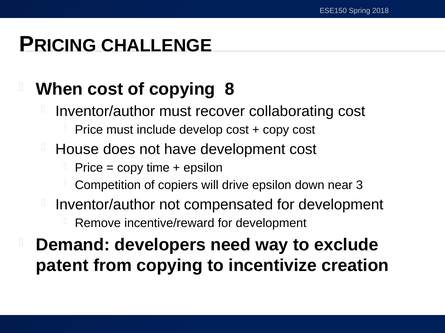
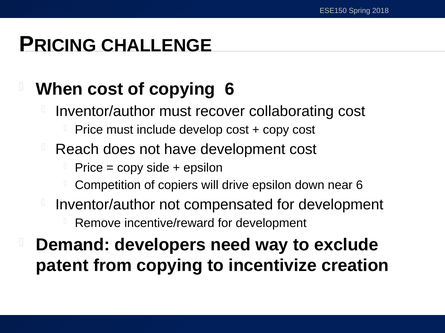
8: 8 -> 6 (230, 89)
House: House -> Reach (77, 150)
time: time -> side (158, 168)
near 3: 3 -> 6 (359, 185)
